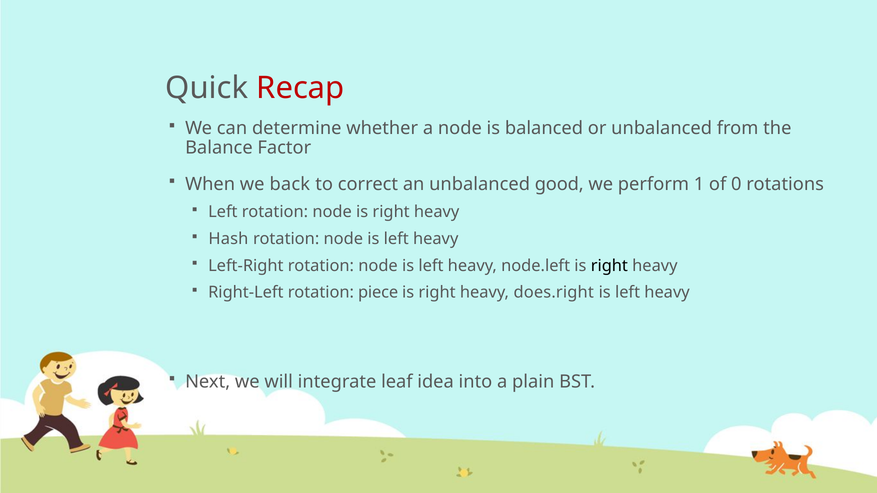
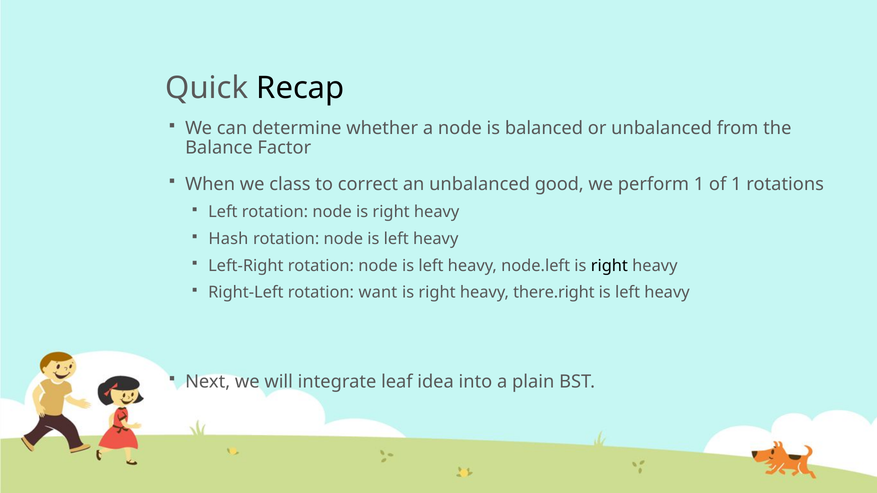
Recap colour: red -> black (300, 88)
back: back -> class (290, 184)
of 0: 0 -> 1 (736, 184)
piece: piece -> want (378, 293)
does.right: does.right -> there.right (554, 293)
